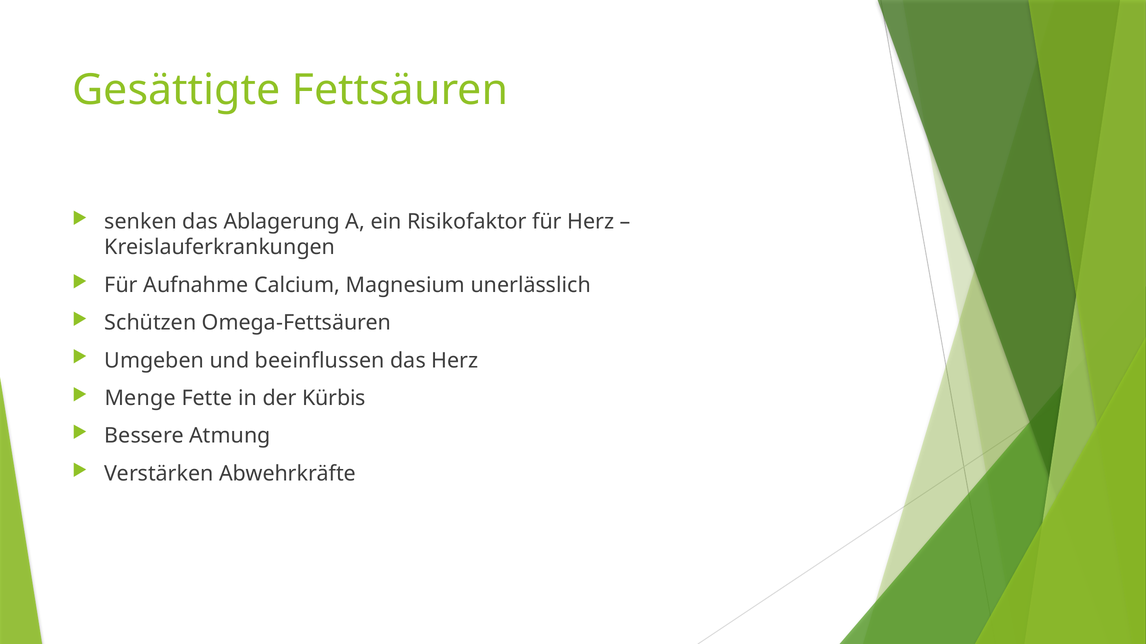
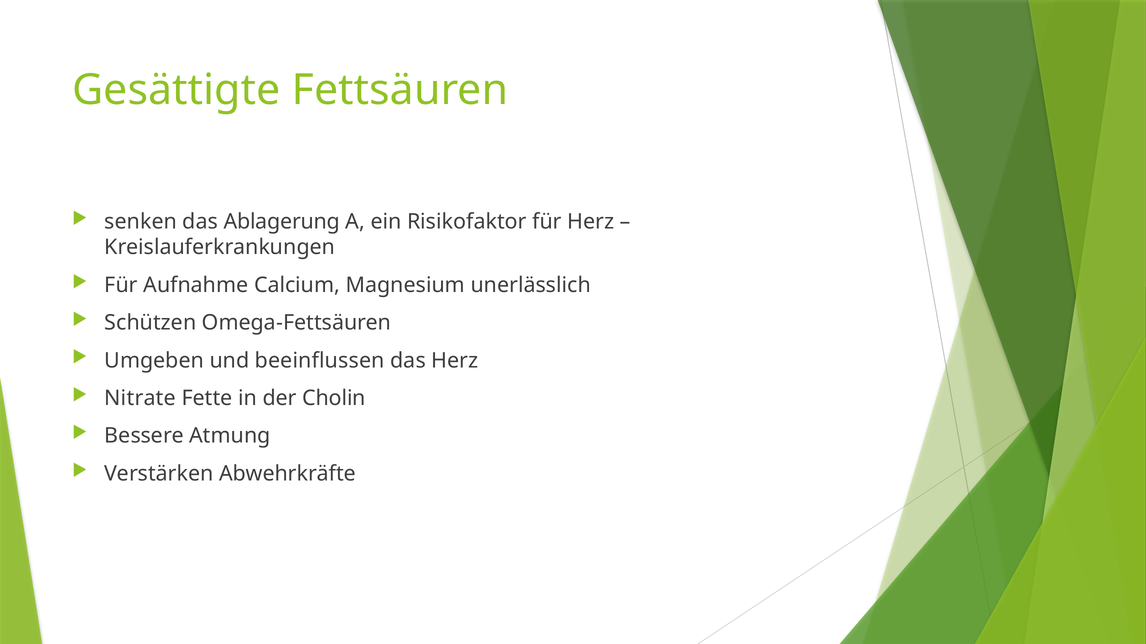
Menge: Menge -> Nitrate (140, 398)
Kürbis: Kürbis -> Cholin (334, 398)
